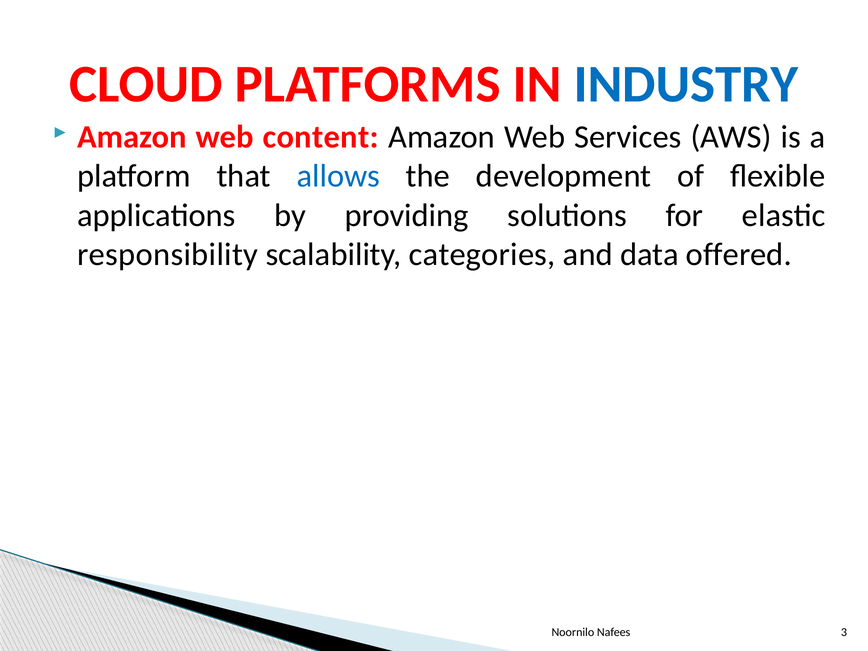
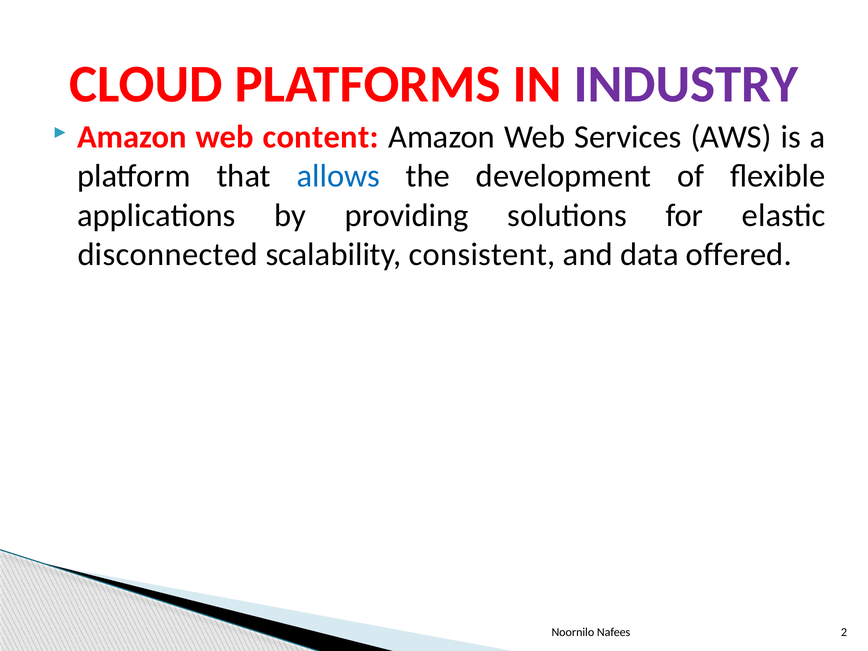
INDUSTRY colour: blue -> purple (686, 84)
responsibility: responsibility -> disconnected (168, 254)
categories: categories -> consistent (482, 254)
3: 3 -> 2 (844, 632)
